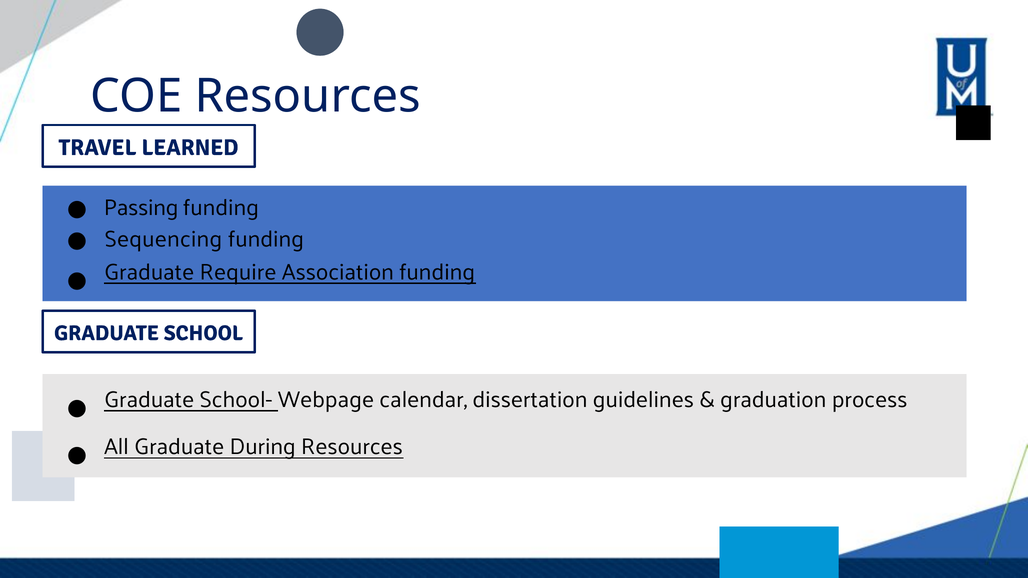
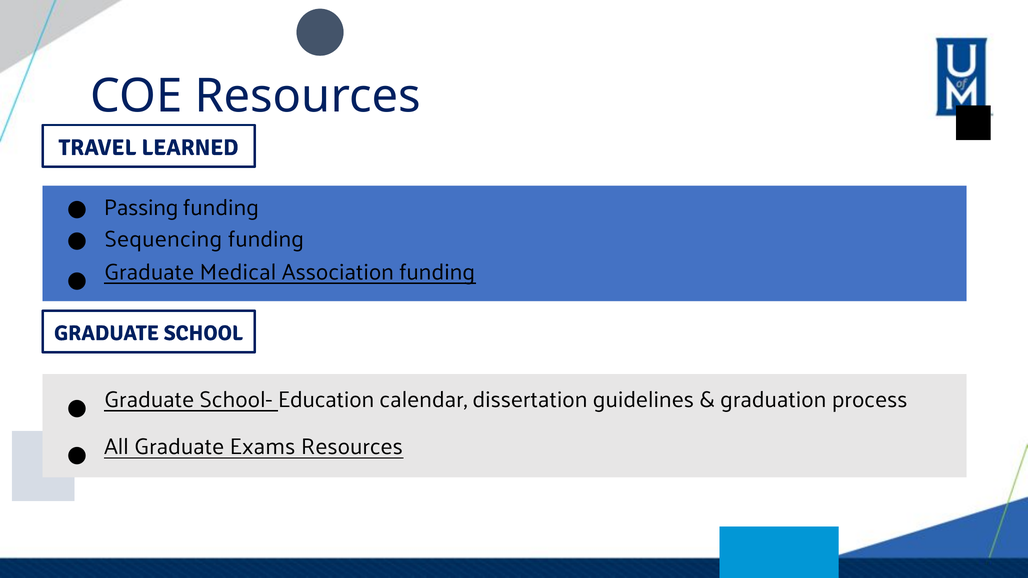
Require: Require -> Medical (238, 272)
Webpage: Webpage -> Education (326, 400)
During: During -> Exams (262, 447)
